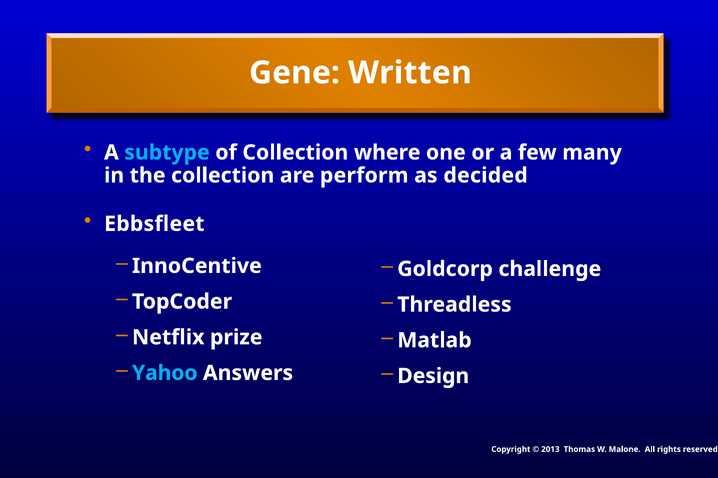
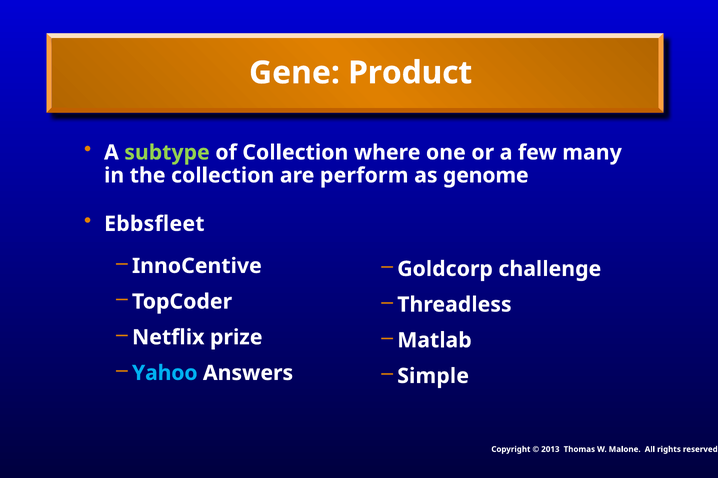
Written: Written -> Product (410, 73)
subtype colour: light blue -> light green (167, 153)
decided: decided -> genome (486, 176)
Design: Design -> Simple (433, 377)
